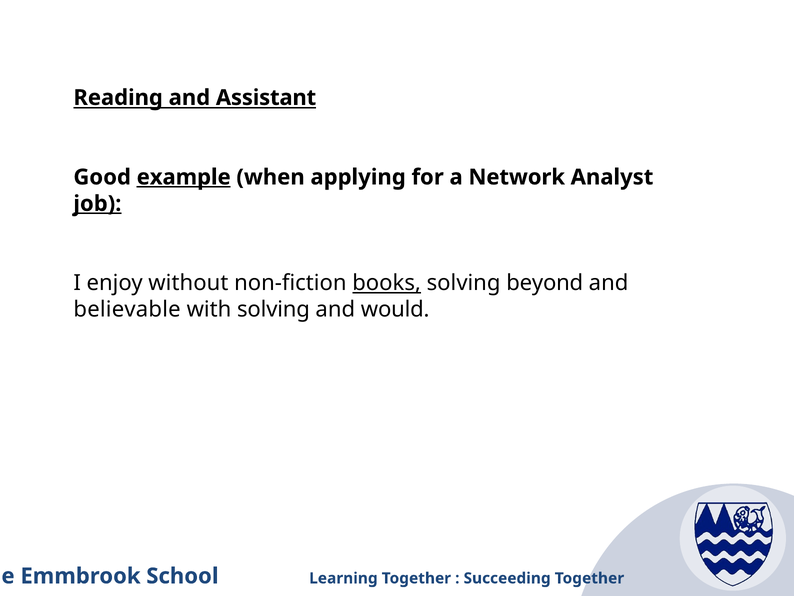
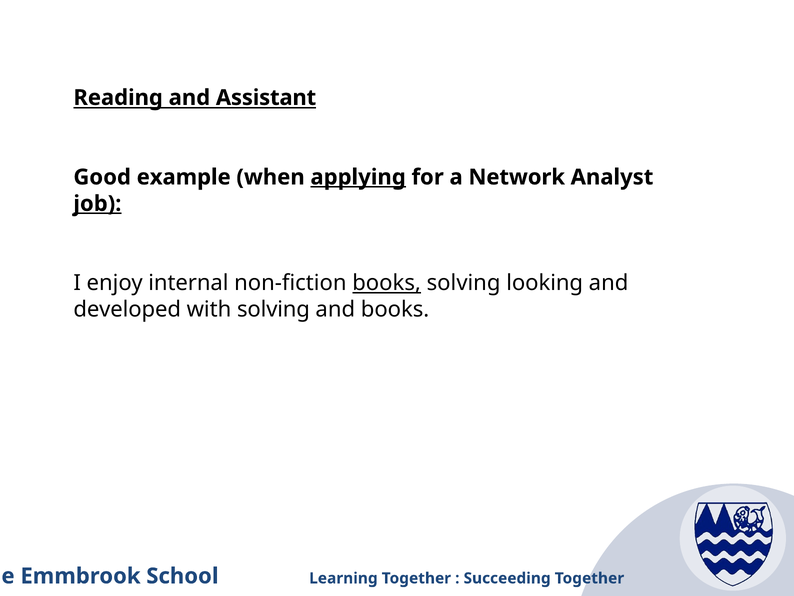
example underline: present -> none (184, 177)
applying underline: none -> present (358, 177)
without: without -> internal (188, 283)
beyond: beyond -> looking (545, 283)
believable: believable -> developed (127, 309)
and would: would -> books (395, 309)
